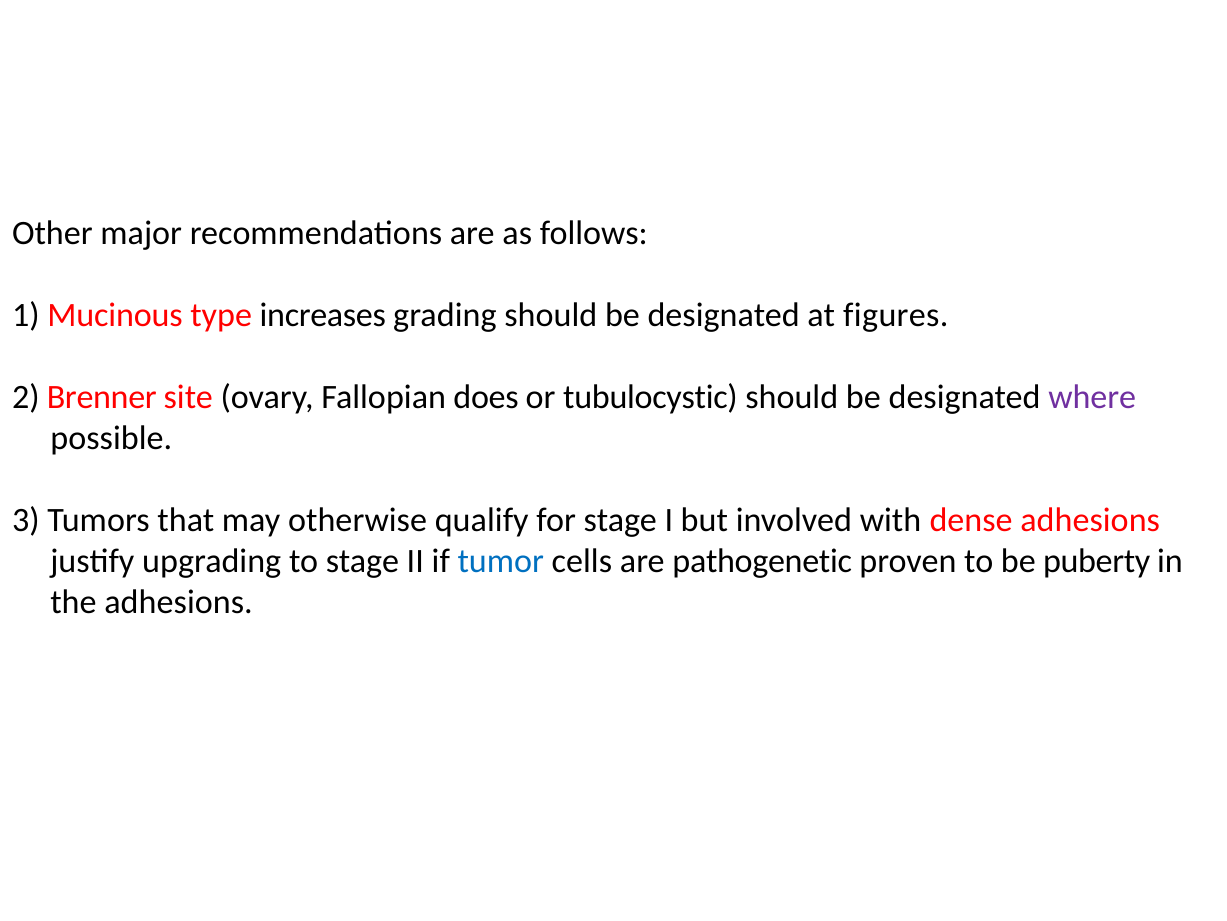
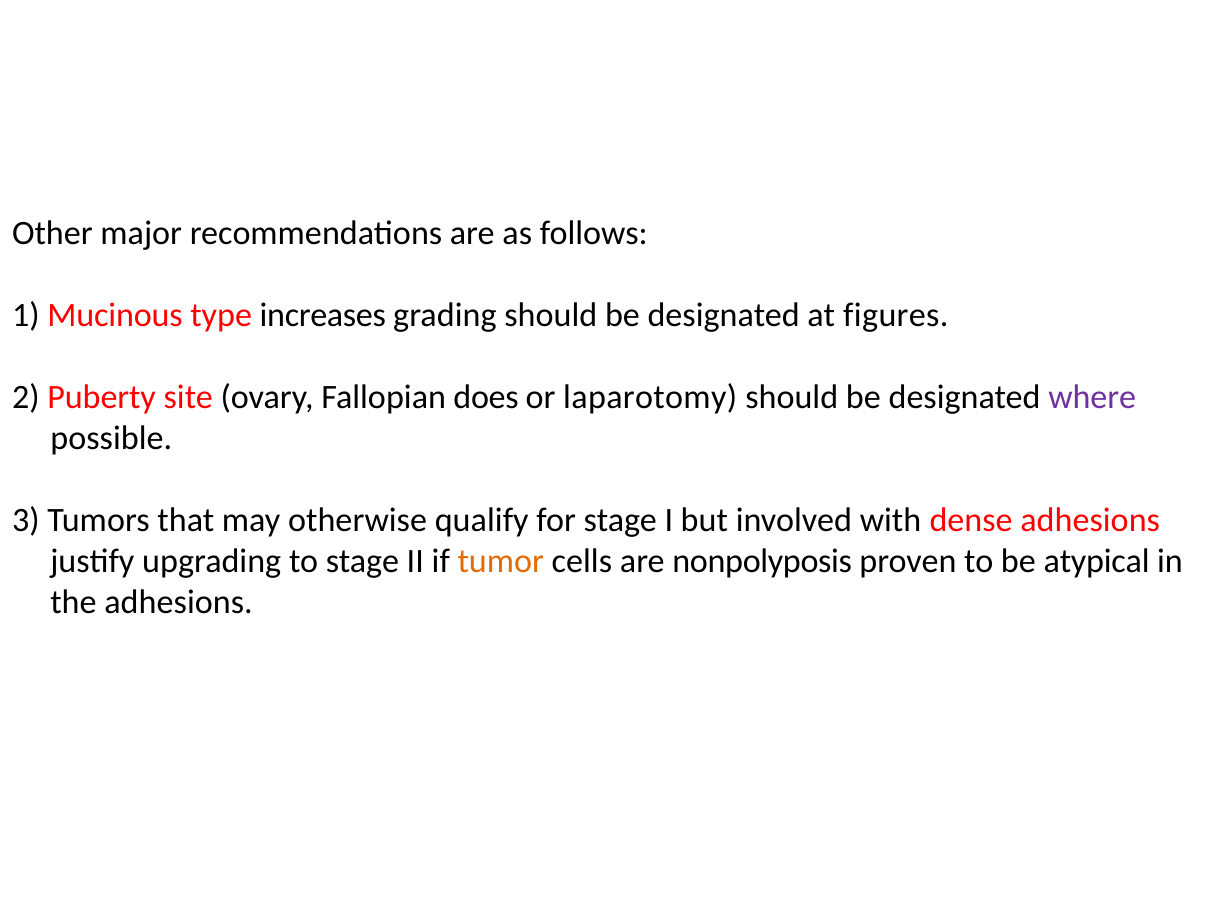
Brenner: Brenner -> Puberty (102, 397)
tubulocystic: tubulocystic -> laparotomy (650, 397)
tumor colour: blue -> orange (501, 561)
pathogenetic: pathogenetic -> nonpolyposis (762, 561)
puberty: puberty -> atypical (1097, 561)
